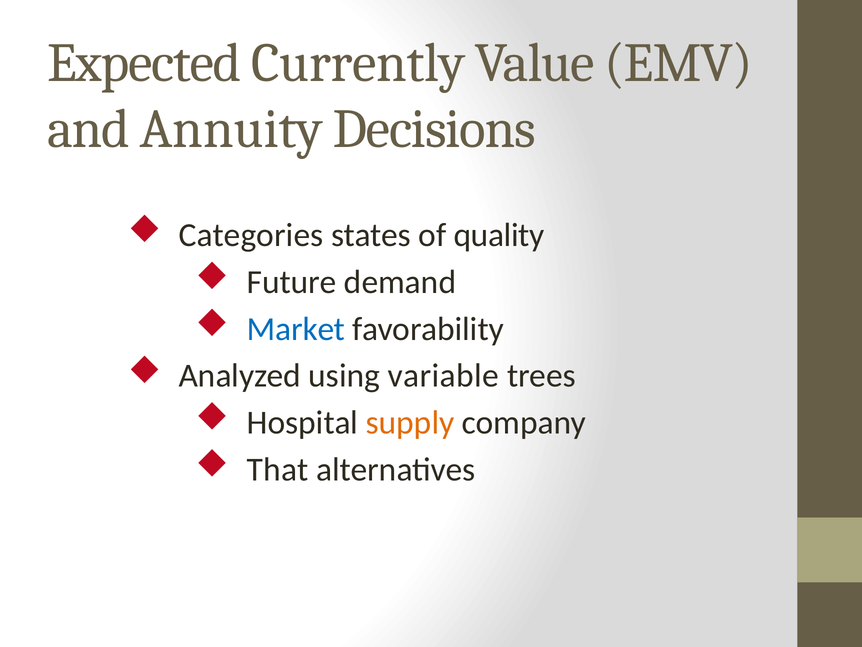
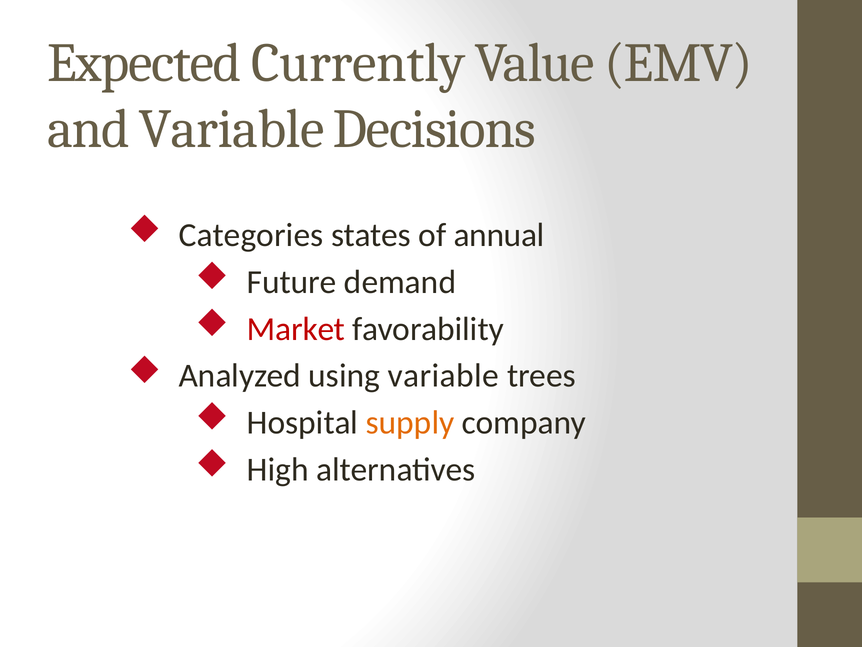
and Annuity: Annuity -> Variable (231, 129)
quality: quality -> annual (499, 235)
Market colour: blue -> red (296, 329)
That: That -> High (278, 469)
